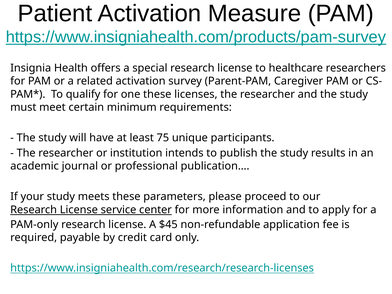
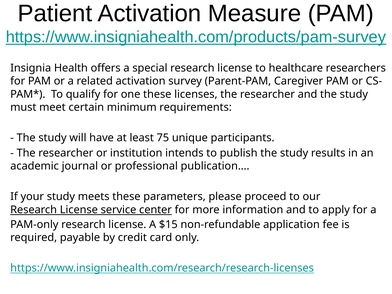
$45: $45 -> $15 (168, 225)
